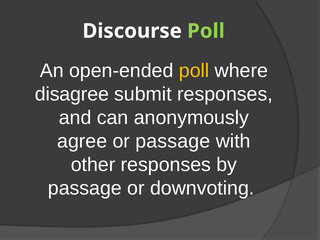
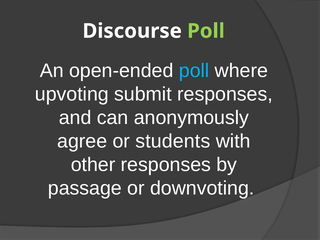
poll colour: yellow -> light blue (194, 71)
disagree: disagree -> upvoting (72, 94)
or passage: passage -> students (173, 141)
